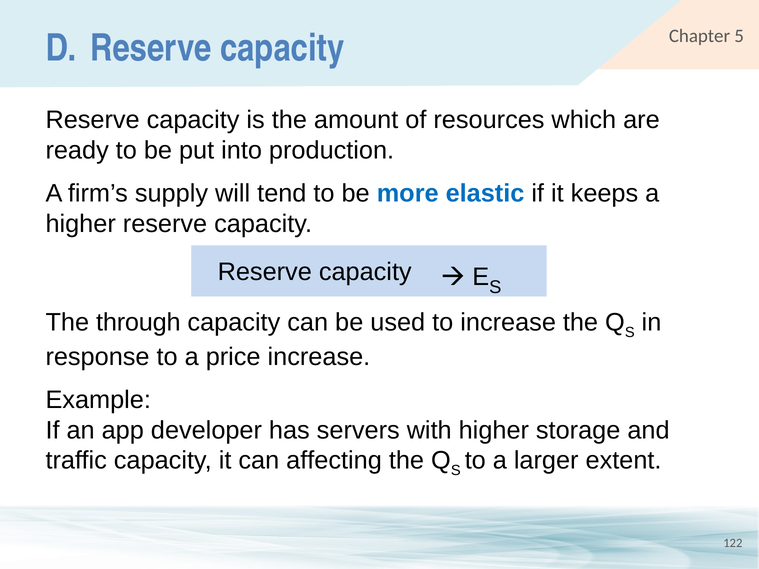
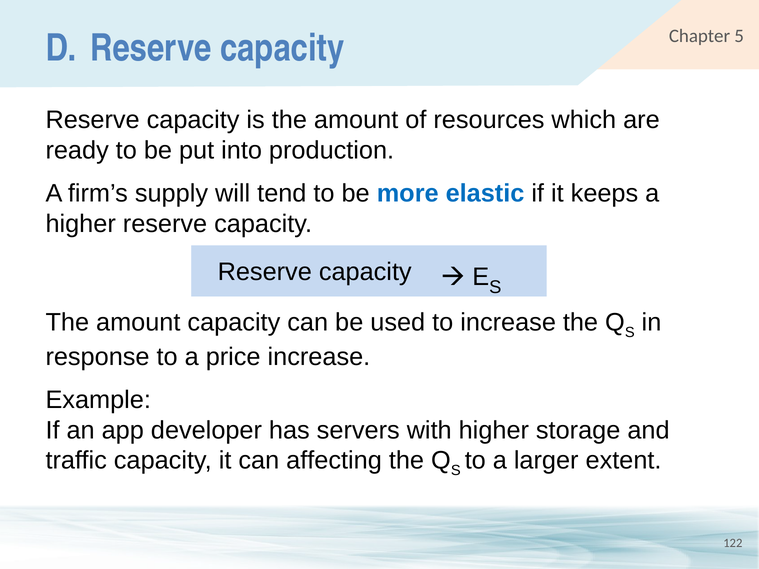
through: through -> amount (138, 322)
